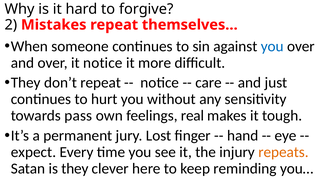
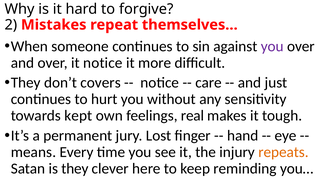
you colour: blue -> purple (272, 46)
don’t repeat: repeat -> covers (101, 83)
pass: pass -> kept (78, 116)
expect: expect -> means (33, 152)
